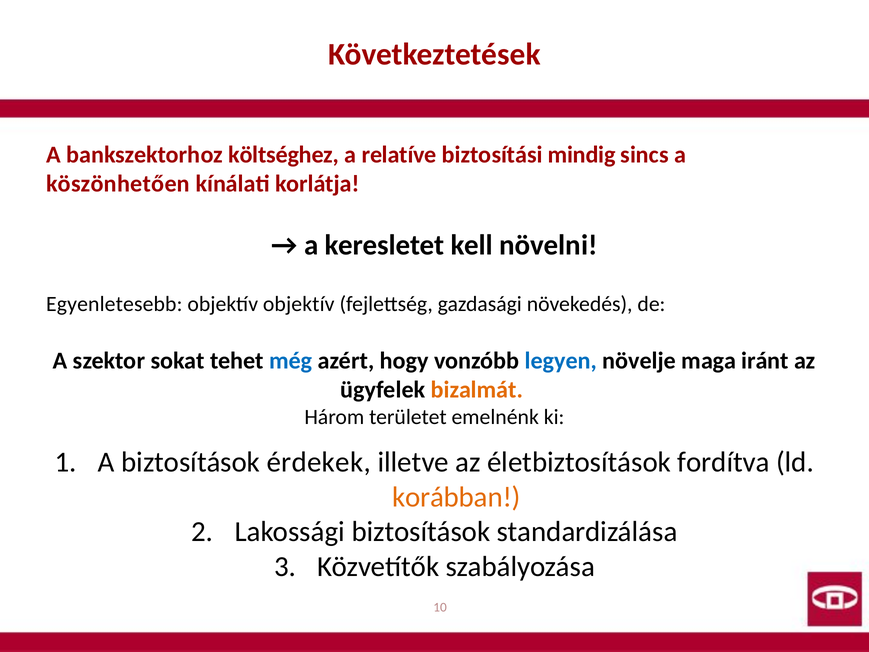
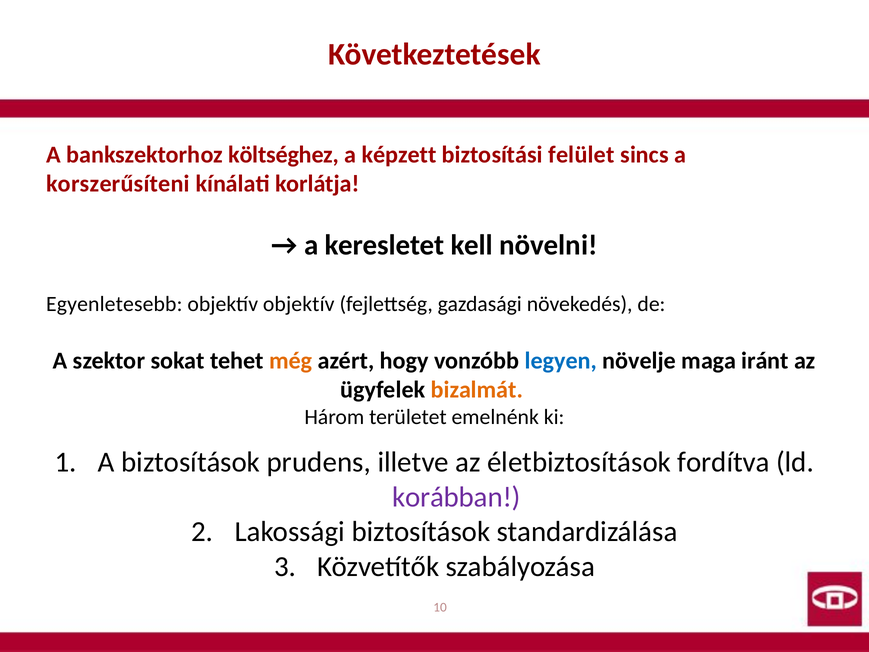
relatíve: relatíve -> képzett (399, 155)
mindig: mindig -> felület (581, 155)
köszönhetően: köszönhetően -> korszerűsíteni (118, 184)
még colour: blue -> orange (291, 360)
érdekek: érdekek -> prudens (319, 462)
korábban colour: orange -> purple (456, 497)
